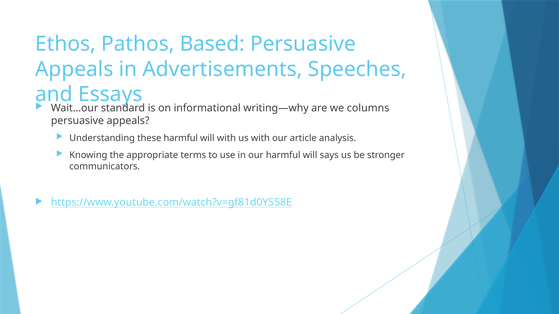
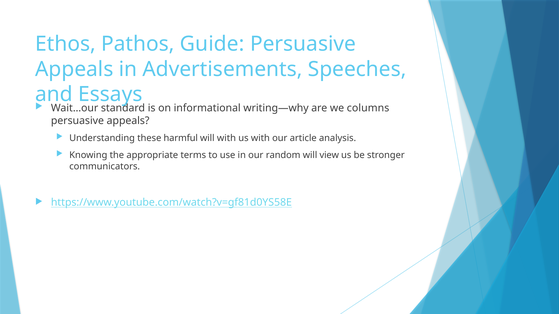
Based: Based -> Guide (212, 44)
our harmful: harmful -> random (283, 155)
says: says -> view (329, 155)
